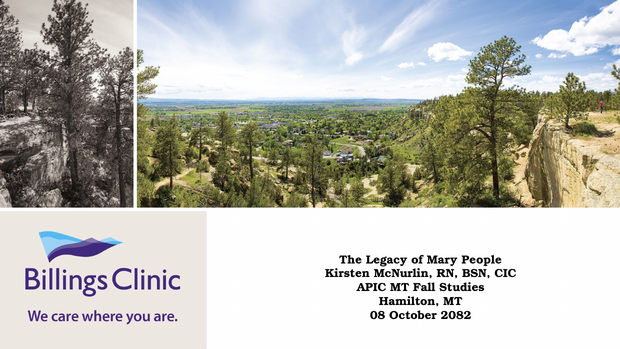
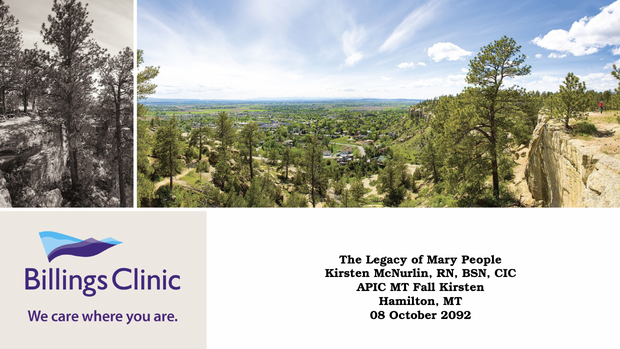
Fall Studies: Studies -> Kirsten (462, 287)
2082: 2082 -> 2092 (456, 315)
